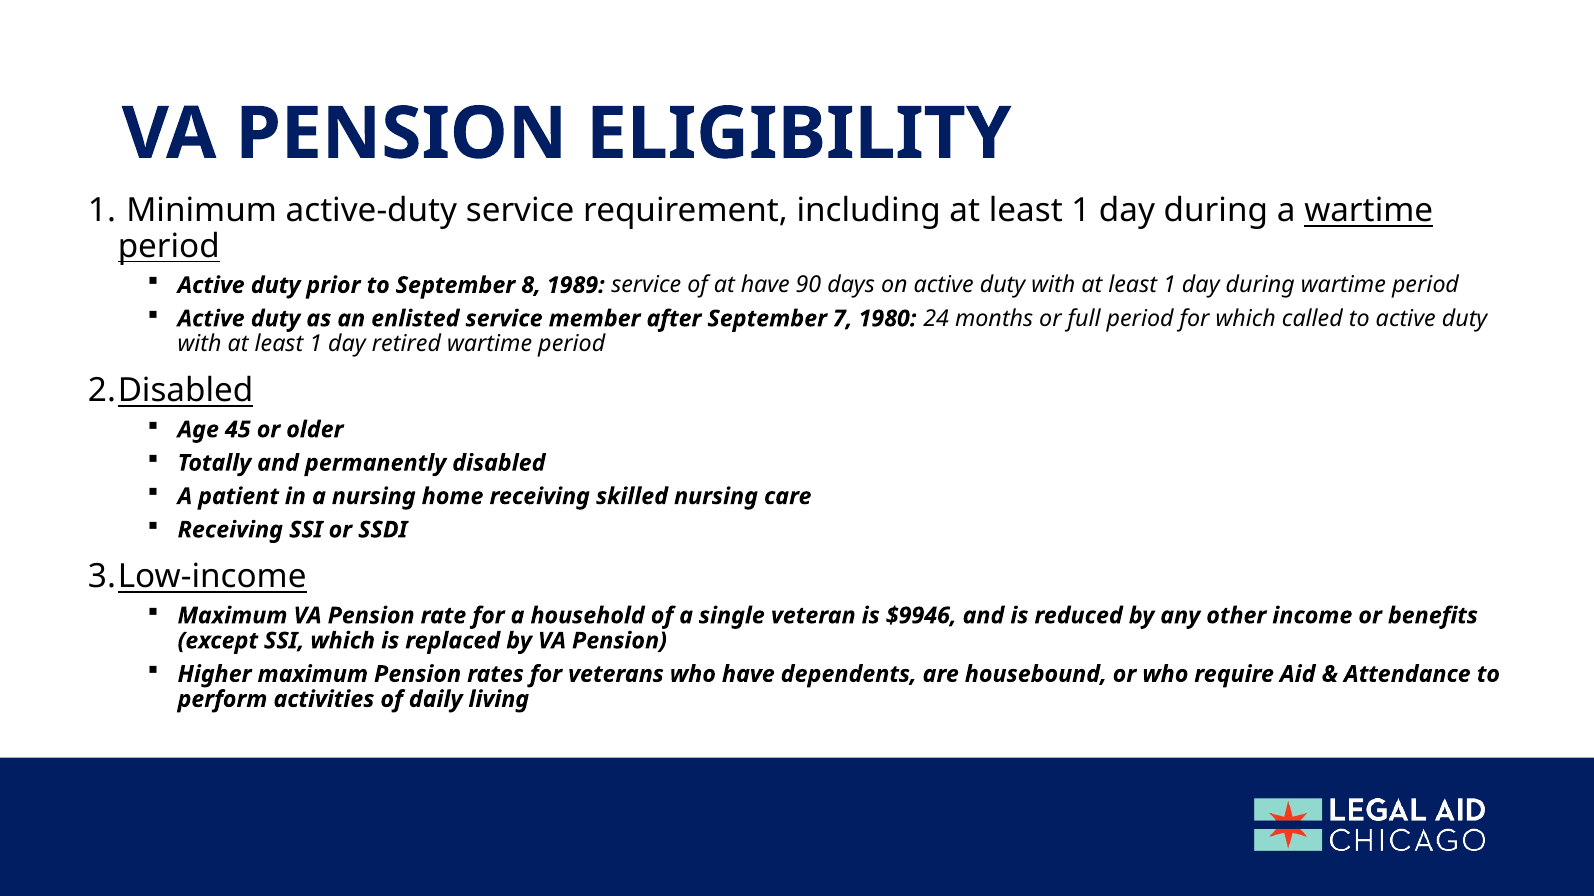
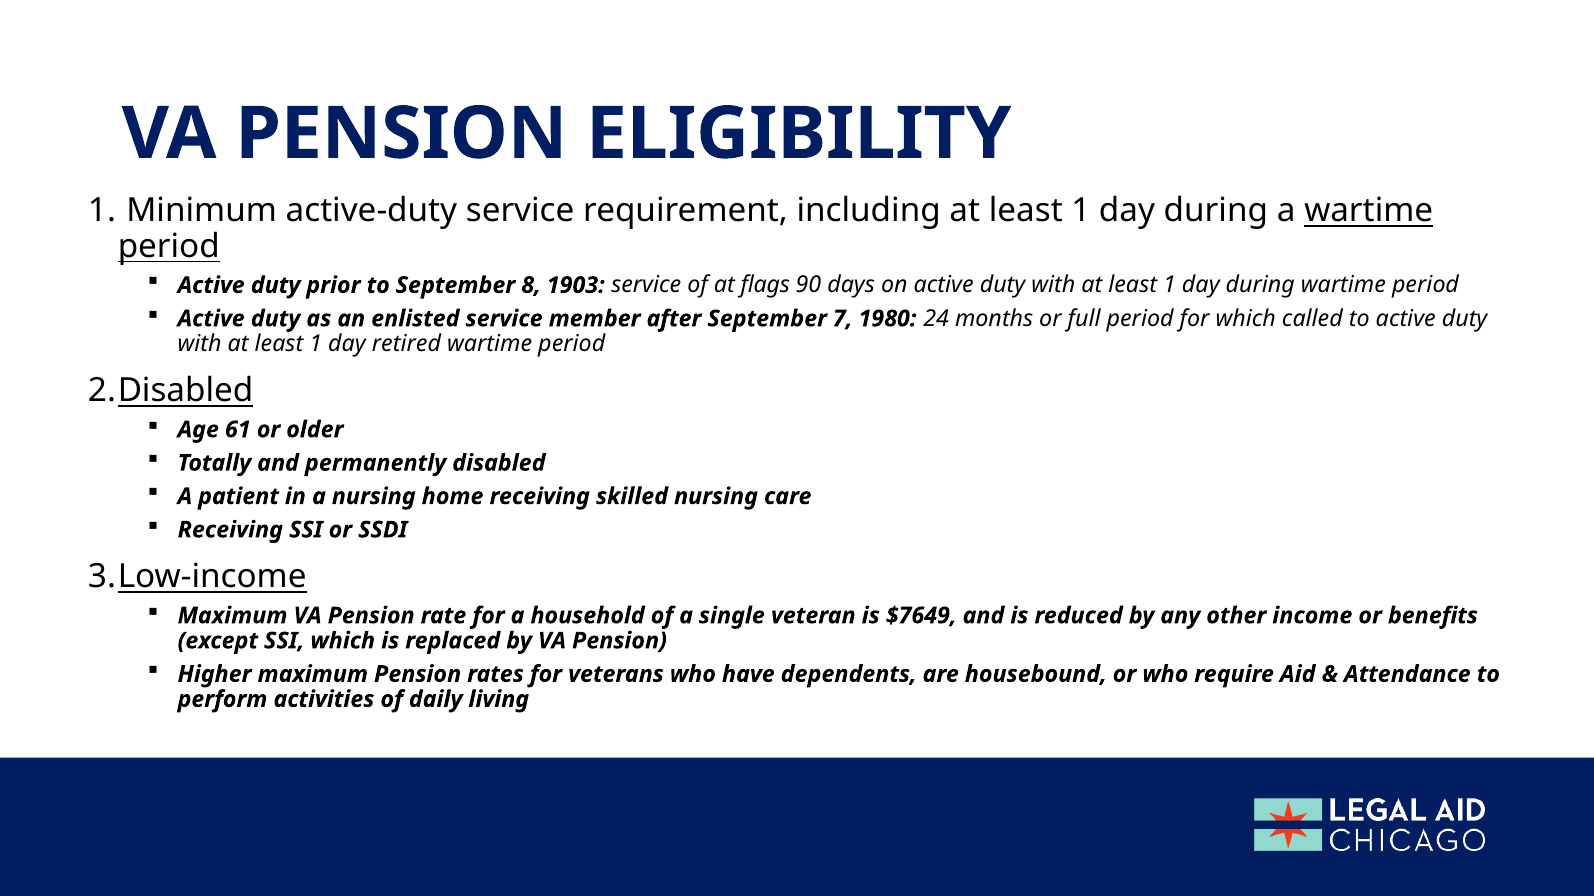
1989: 1989 -> 1903 (576, 285)
at have: have -> flags (765, 285)
45: 45 -> 61 (238, 430)
$9946: $9946 -> $7649 (921, 616)
